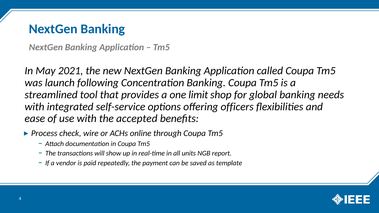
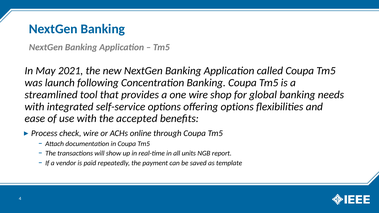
one limit: limit -> wire (198, 95)
offering officers: officers -> options (237, 107)
